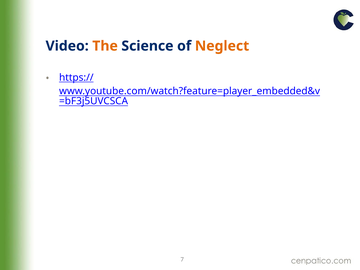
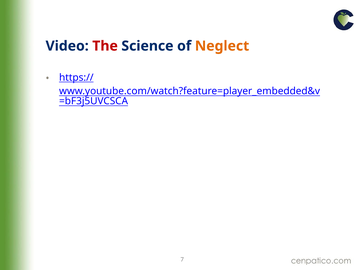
The colour: orange -> red (105, 46)
